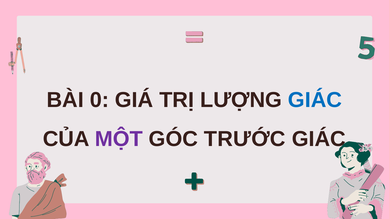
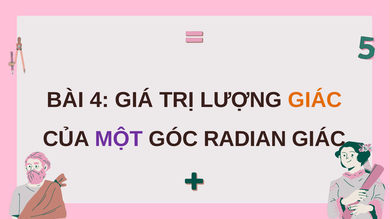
0: 0 -> 4 (99, 100)
GIÁC colour: blue -> orange (315, 100)
TRƯỚC: TRƯỚC -> RADIAN (245, 139)
